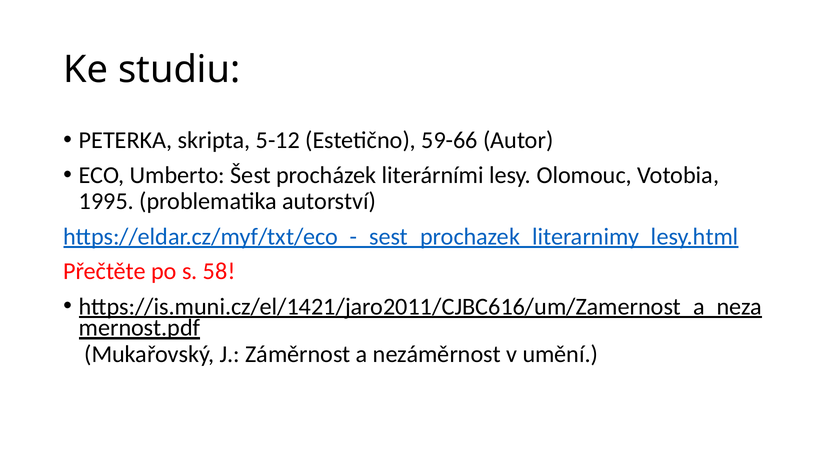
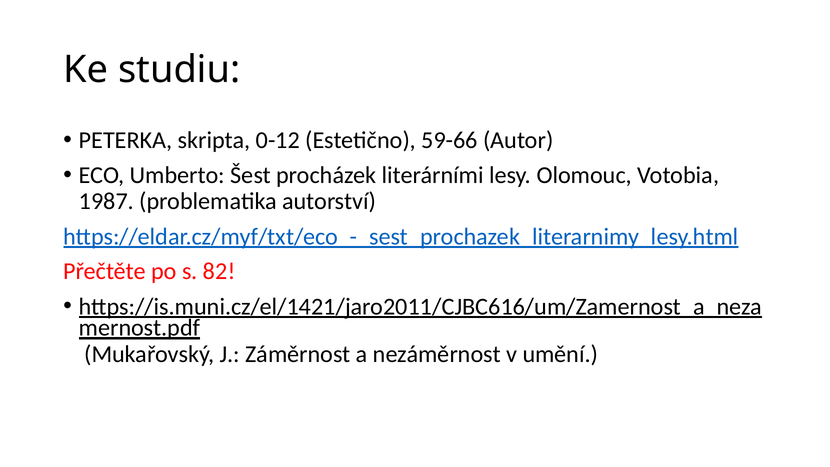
5-12: 5-12 -> 0-12 (278, 140)
1995: 1995 -> 1987 (106, 201)
58: 58 -> 82 (219, 271)
